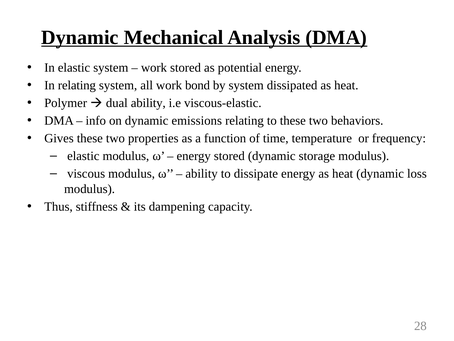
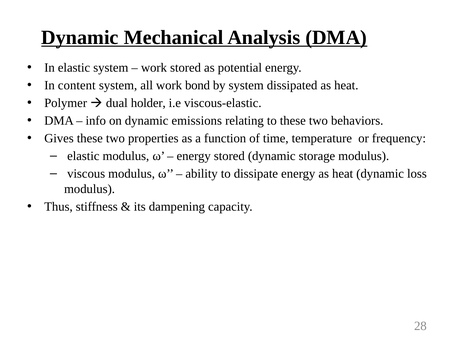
In relating: relating -> content (77, 85)
dual ability: ability -> holder (148, 103)
